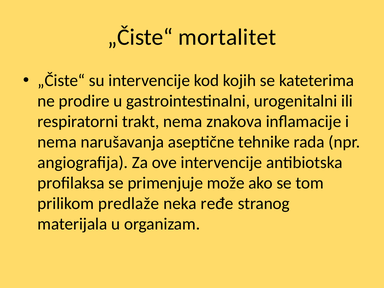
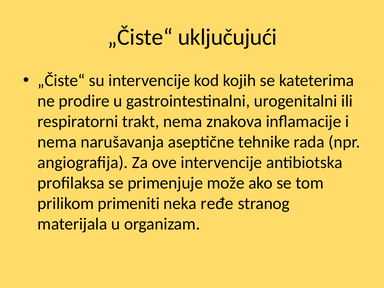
mortalitet: mortalitet -> uključujući (227, 37)
predlaže: predlaže -> primeniti (129, 203)
